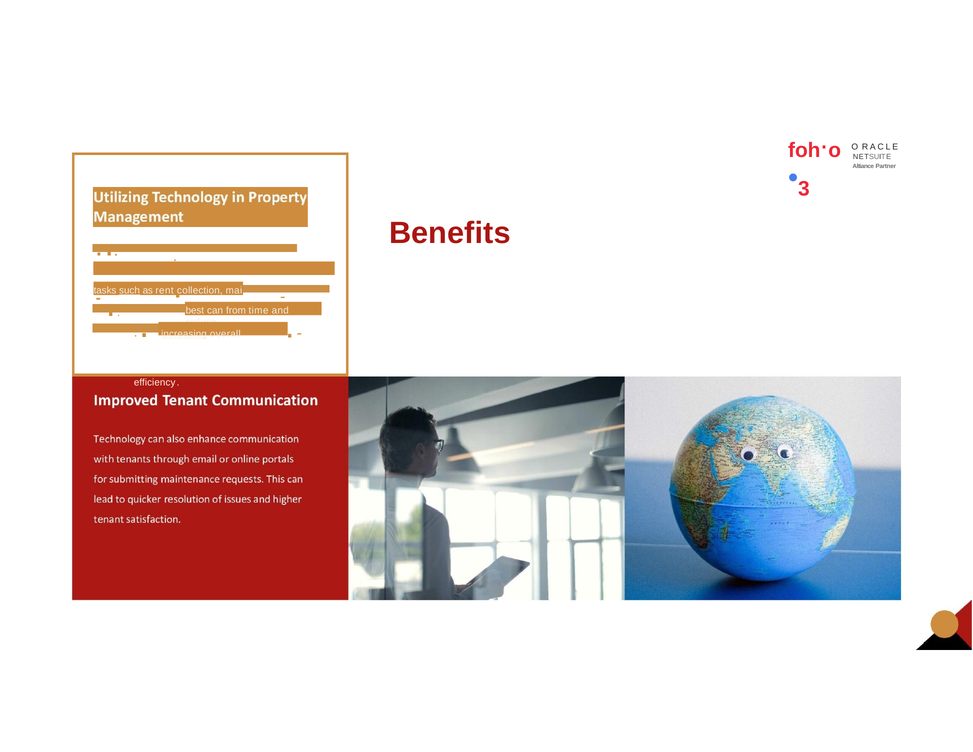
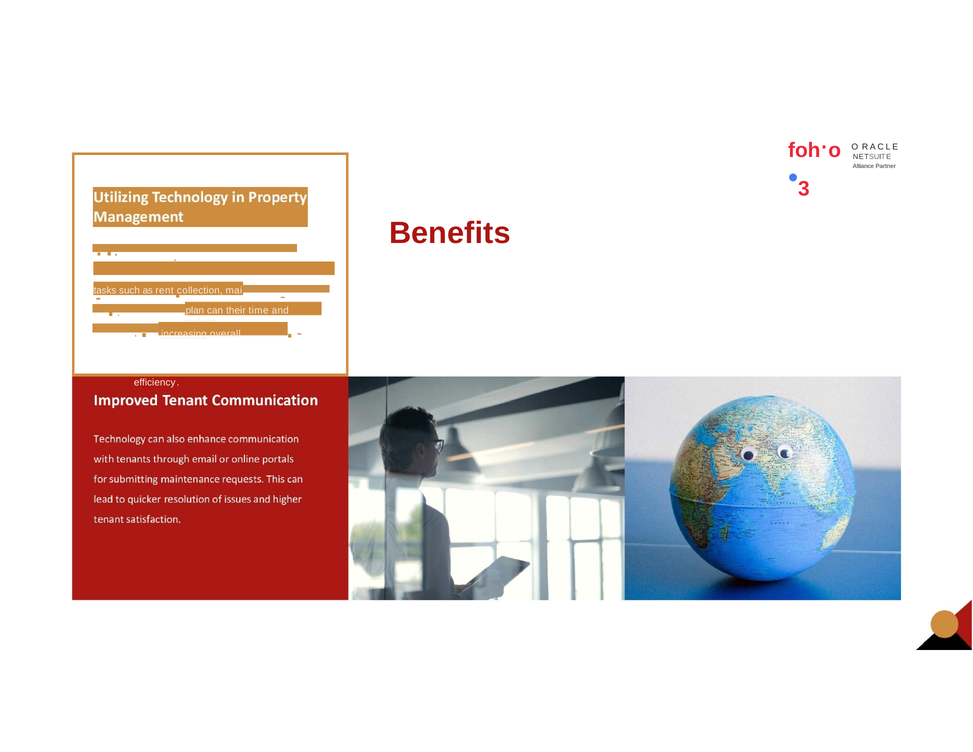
such underline: present -> none (129, 290)
best: best -> plan (195, 310)
from: from -> their (236, 310)
